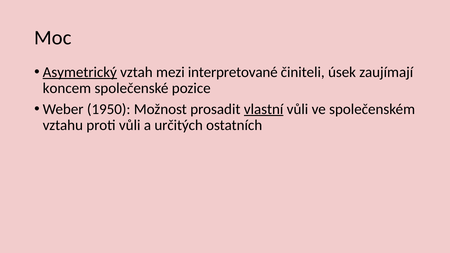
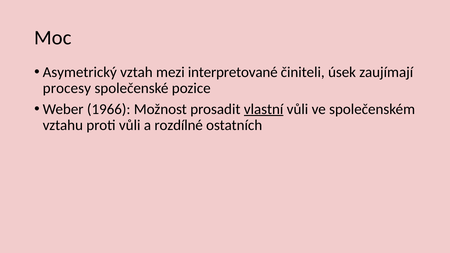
Asymetrický underline: present -> none (80, 72)
koncem: koncem -> procesy (67, 88)
1950: 1950 -> 1966 (109, 109)
určitých: určitých -> rozdílné (179, 125)
